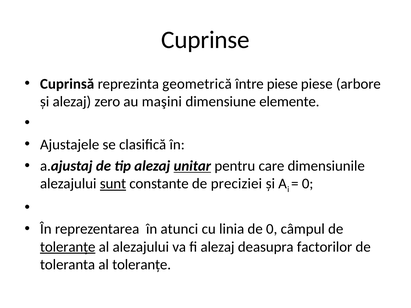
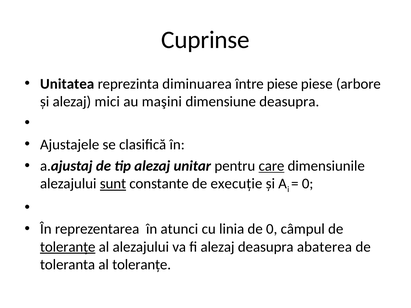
Cuprinsă: Cuprinsă -> Unitatea (67, 84)
geometrică: geometrică -> diminuarea (197, 84)
zero: zero -> mici (107, 102)
dimensiune elemente: elemente -> deasupra (289, 102)
unitar underline: present -> none (192, 166)
care underline: none -> present (271, 166)
preciziei: preciziei -> execuţie (236, 184)
factorilor: factorilor -> abaterea (324, 247)
